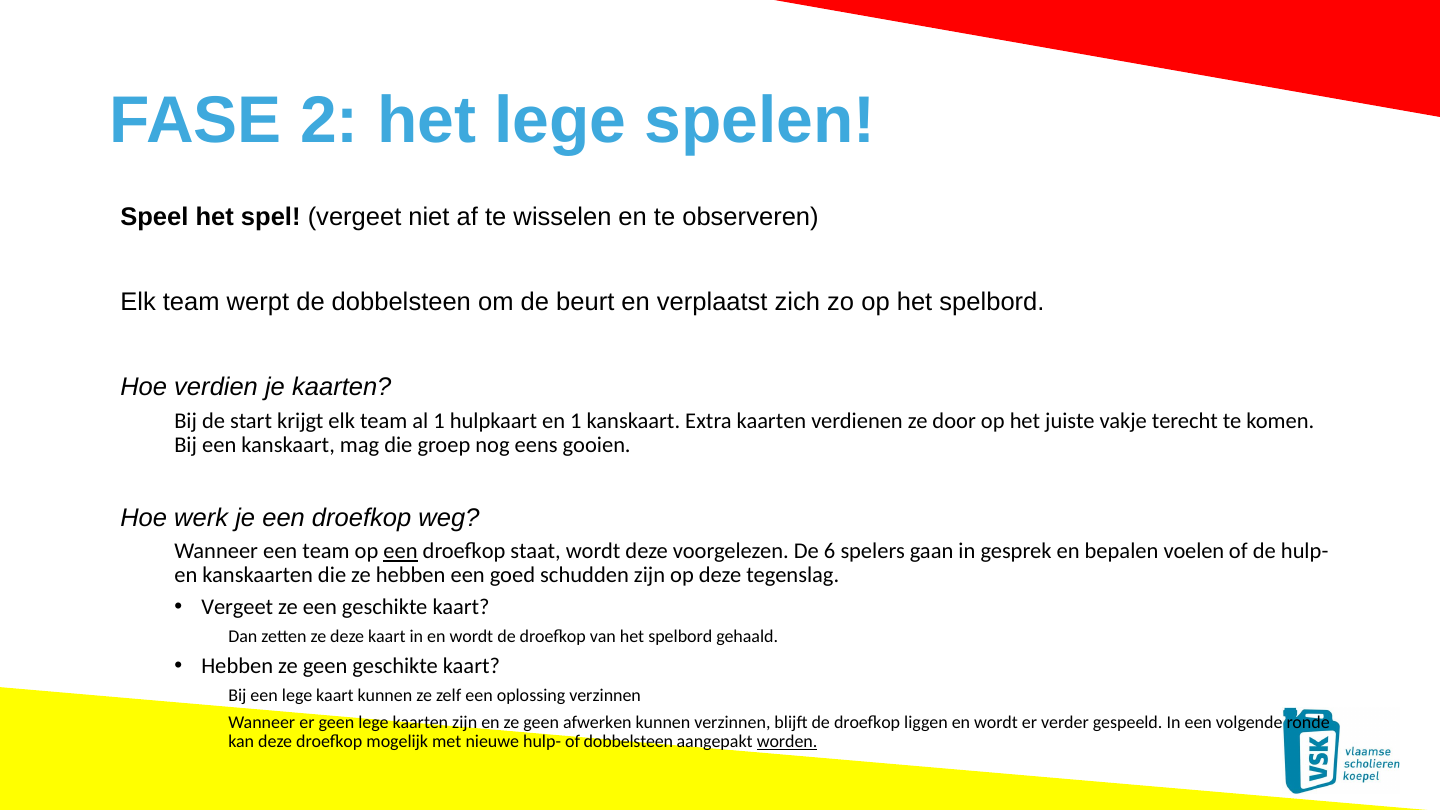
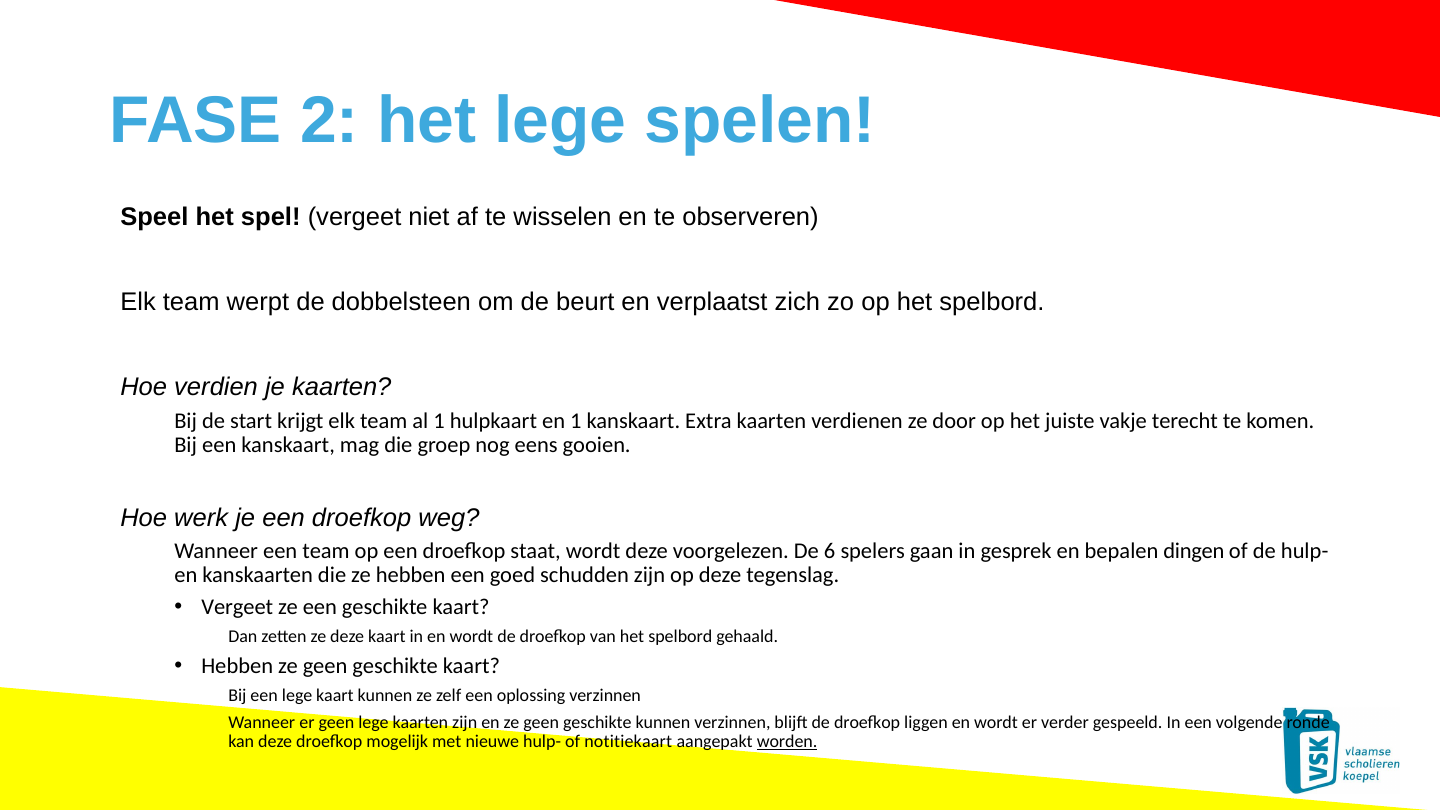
een underline: present -> none (401, 551)
voelen: voelen -> dingen (1194, 551)
en ze geen afwerken: afwerken -> geschikte (597, 722)
of dobbelsteen: dobbelsteen -> notitiekaart (628, 742)
